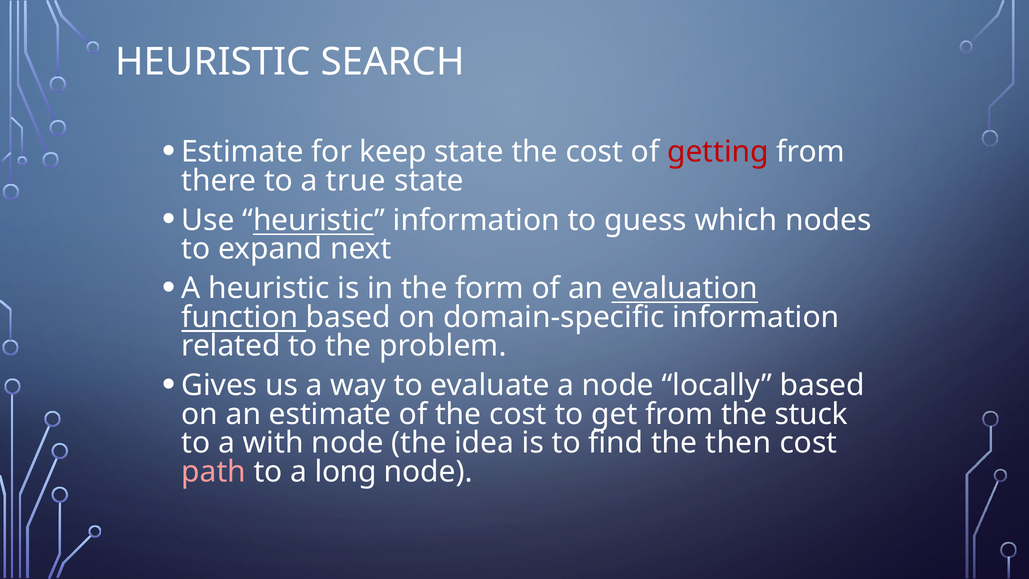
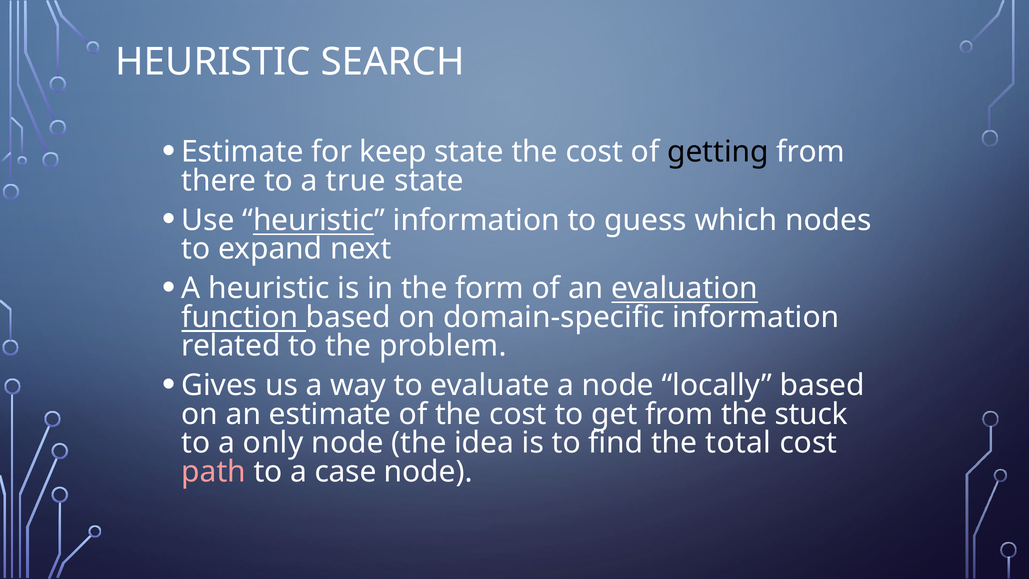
getting colour: red -> black (718, 152)
with: with -> only (273, 443)
then: then -> total (738, 443)
long: long -> case (346, 472)
